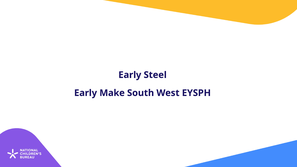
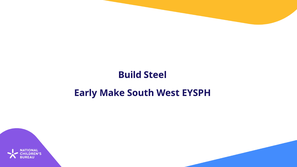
Early: Early -> Build (130, 75)
